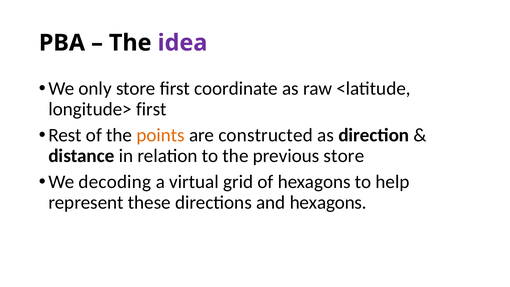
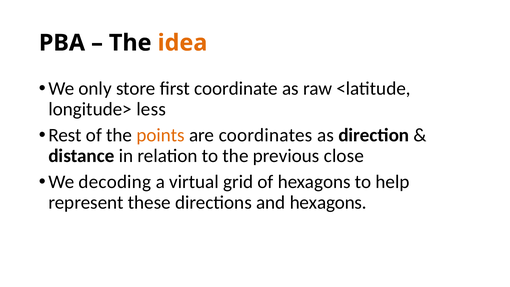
idea colour: purple -> orange (182, 43)
longitude> first: first -> less (151, 109)
constructed: constructed -> coordinates (266, 135)
previous store: store -> close (344, 156)
